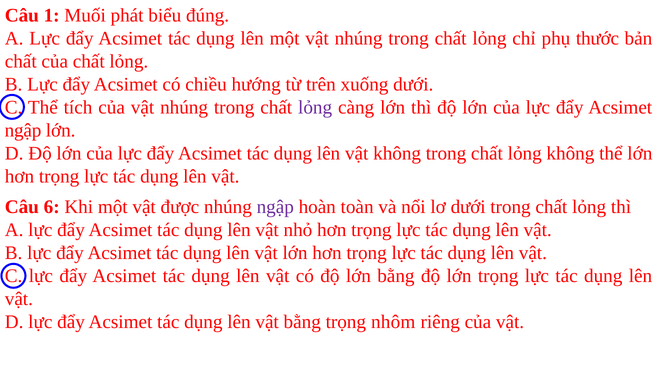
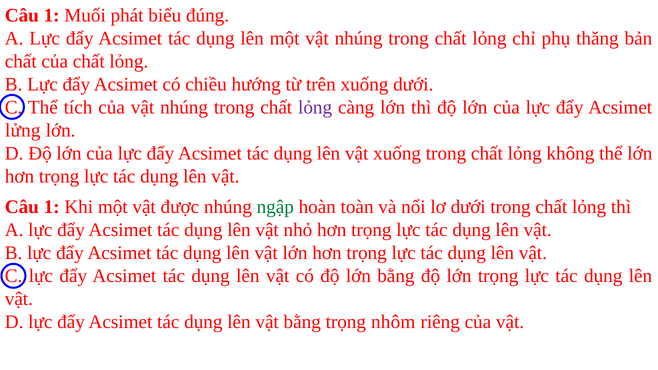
thước: thước -> thăng (597, 38)
ngập: ngập -> lửng (23, 130)
vật không: không -> xuống (397, 154)
6: 6 -> 1 (52, 207)
ngập colour: purple -> green (275, 207)
